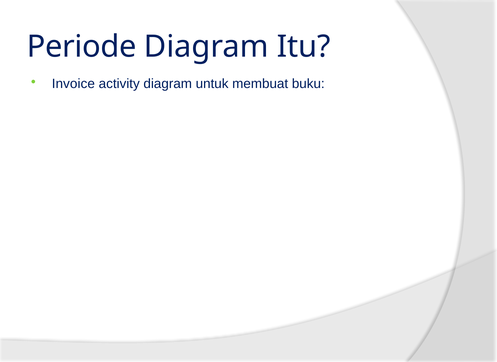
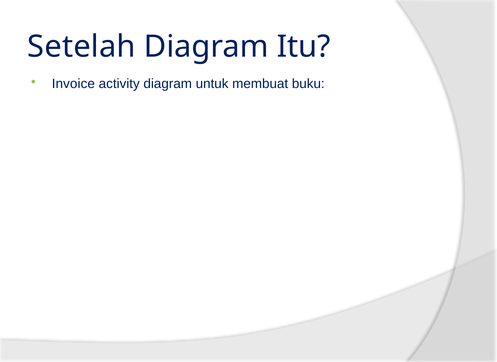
Periode: Periode -> Setelah (81, 47)
